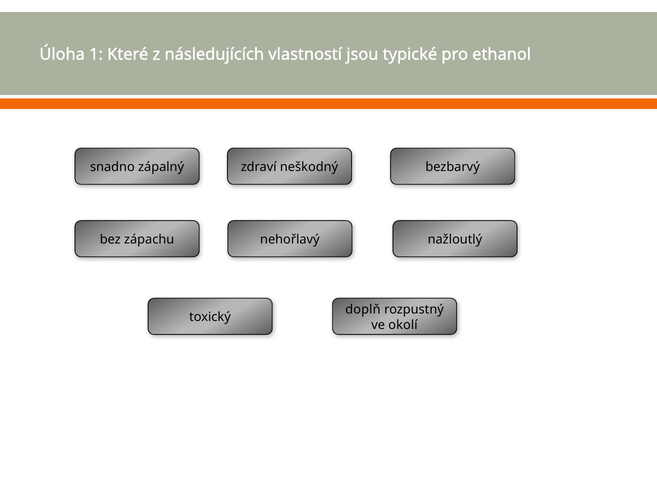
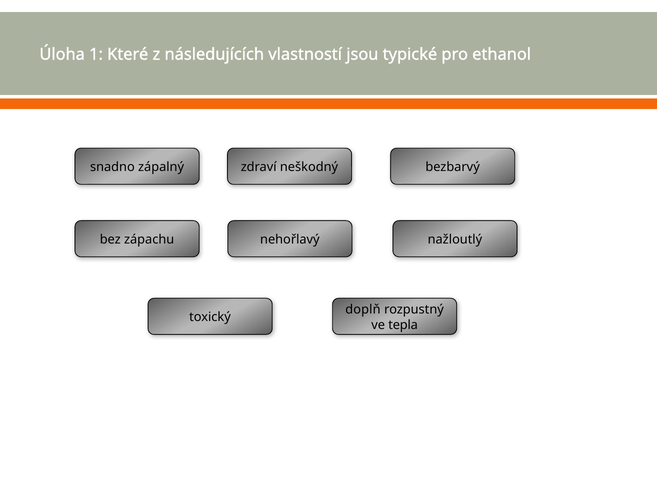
okolí: okolí -> tepla (403, 325)
